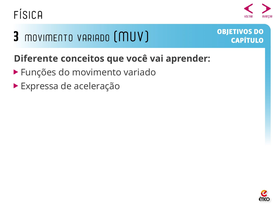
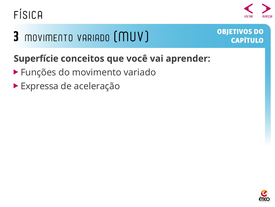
Diferente: Diferente -> Superfície (36, 58)
